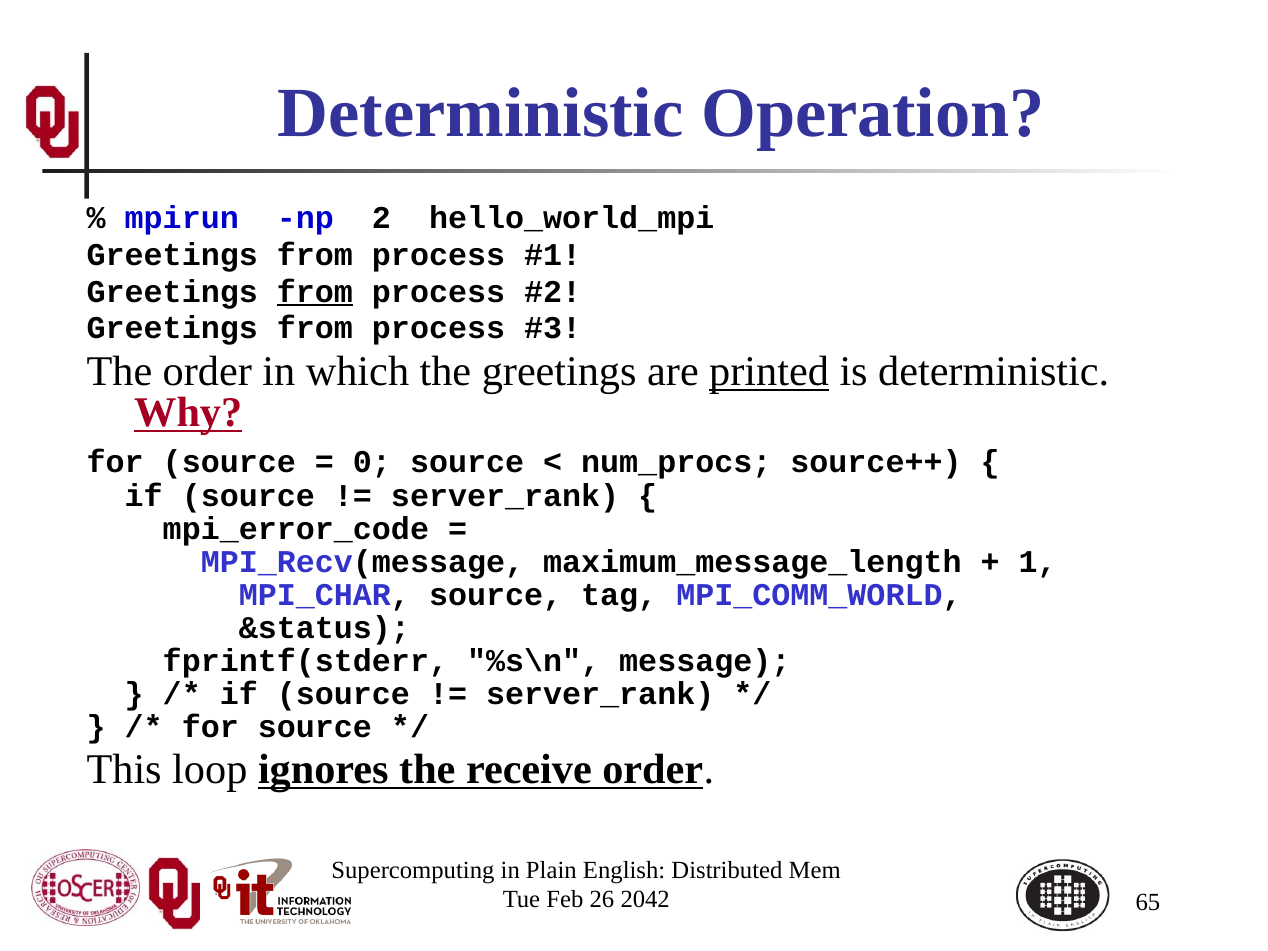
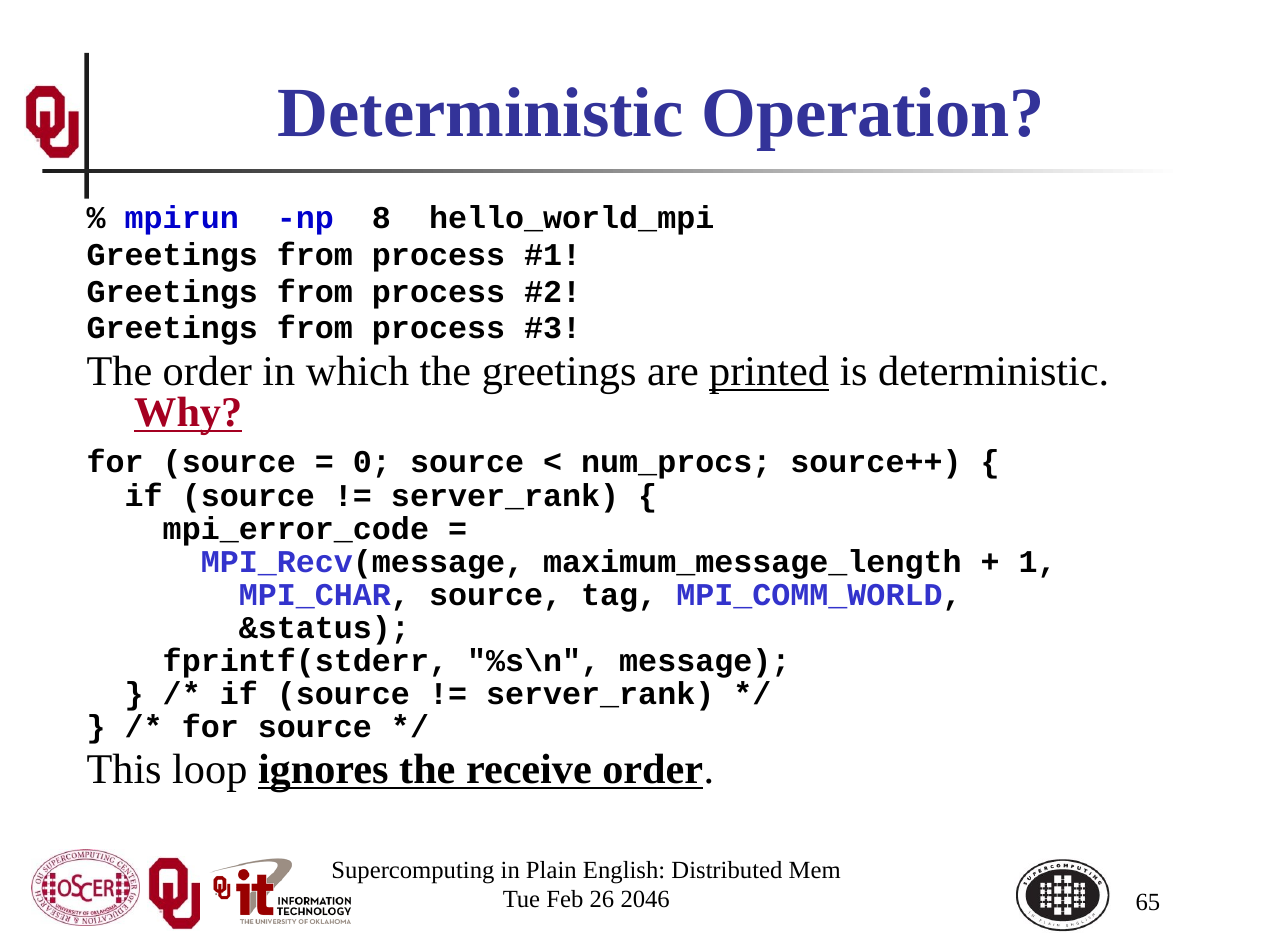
2: 2 -> 8 (381, 218)
from underline: present -> none (315, 292)
2042: 2042 -> 2046 (645, 900)
